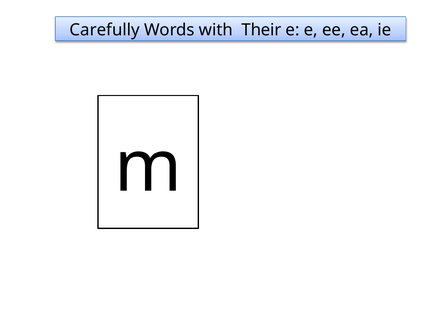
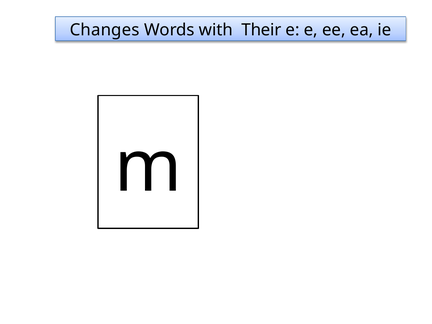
Carefully: Carefully -> Changes (105, 30)
